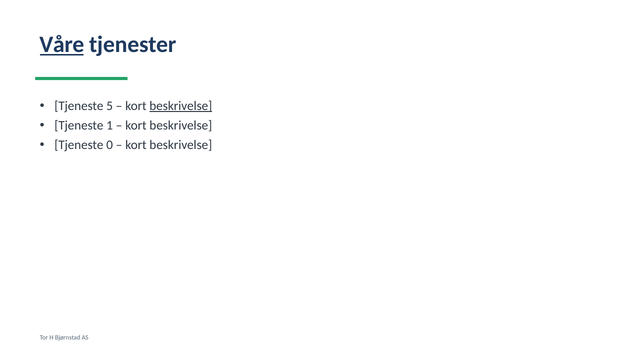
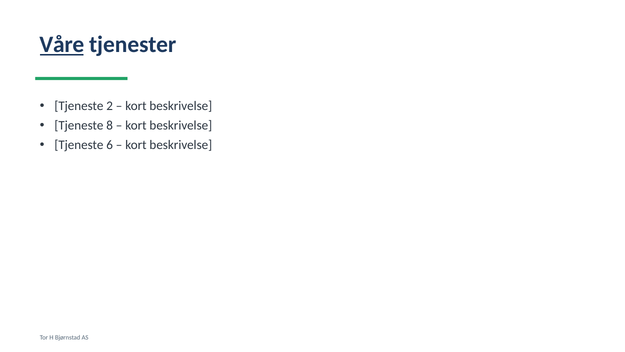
5: 5 -> 2 (110, 106)
beskrivelse underline: present -> none (181, 106)
1: 1 -> 8 (110, 125)
0: 0 -> 6 (110, 145)
